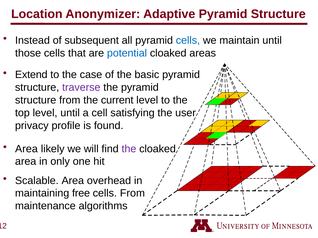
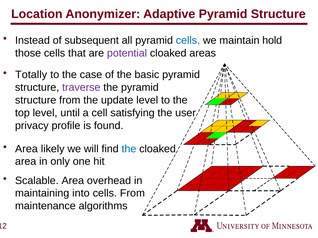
maintain until: until -> hold (272, 40)
potential colour: blue -> purple (127, 53)
Extend: Extend -> Totally (31, 75)
current: current -> update (117, 100)
the colour: purple -> blue (129, 149)
free: free -> into (81, 194)
